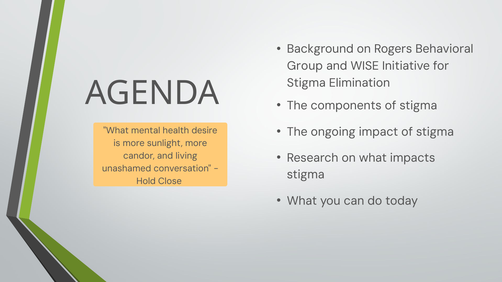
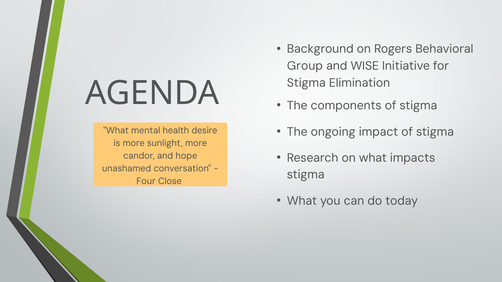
living: living -> hope (186, 156)
Hold: Hold -> Four (146, 182)
